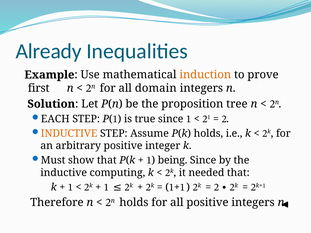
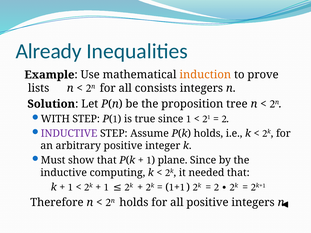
domain: domain -> consists (156, 88)
first: first -> lists (39, 88)
EACH: EACH -> WITH (55, 119)
INDUCTIVE colour: orange -> purple (69, 134)
being: being -> plane (173, 160)
